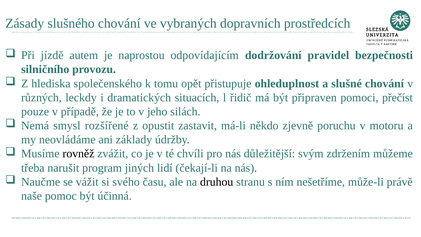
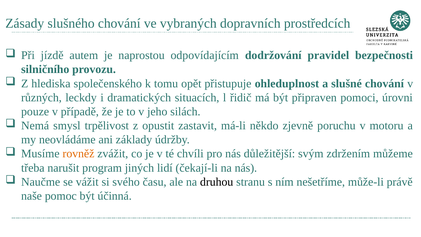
přečíst: přečíst -> úrovni (397, 97)
rozšířené: rozšířené -> trpělivost (107, 126)
rovněž colour: black -> orange (78, 154)
